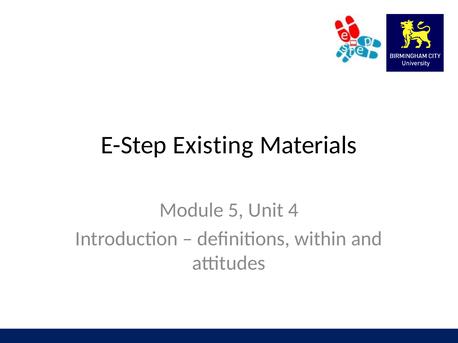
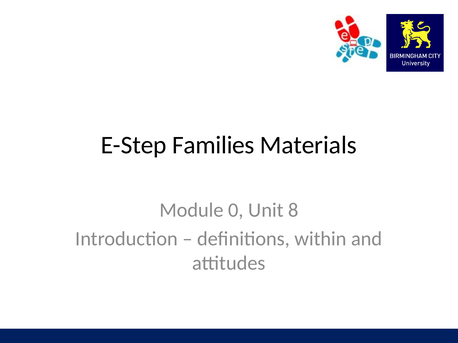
Existing: Existing -> Families (213, 145)
5: 5 -> 0 (236, 211)
4: 4 -> 8 (293, 211)
